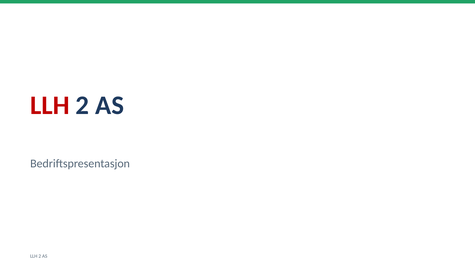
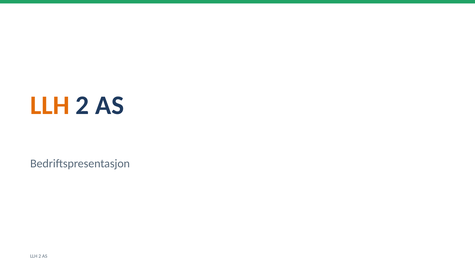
LLH colour: red -> orange (50, 105)
